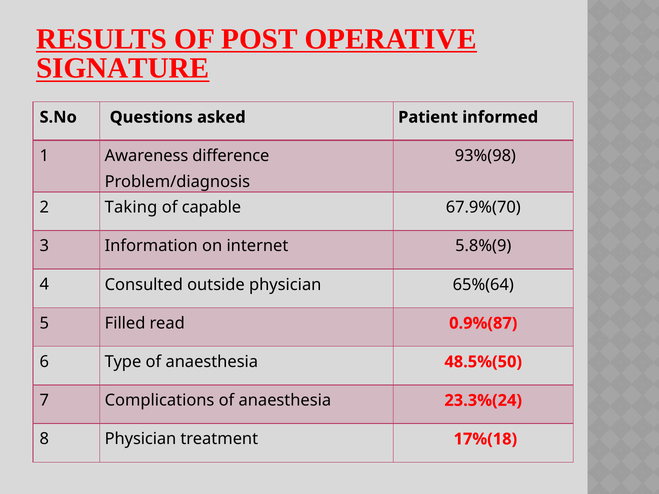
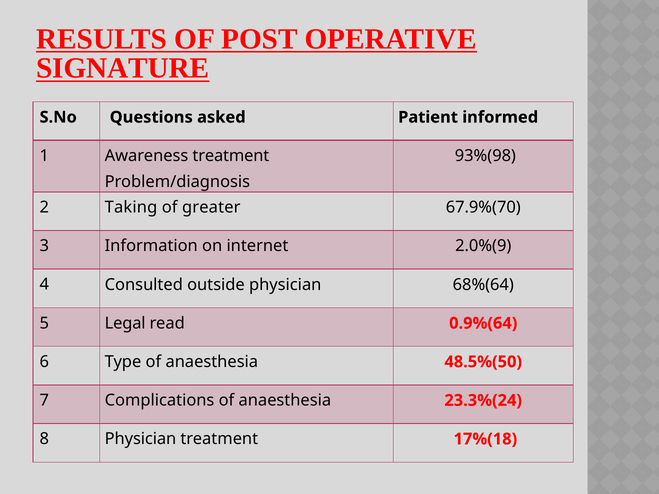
Awareness difference: difference -> treatment (231, 156)
capable: capable -> greater (211, 207)
5.8%(9: 5.8%(9 -> 2.0%(9 (483, 246)
65%(64: 65%(64 -> 68%(64 (483, 285)
Filled: Filled -> Legal (125, 323)
0.9%(87: 0.9%(87 -> 0.9%(64 (483, 323)
